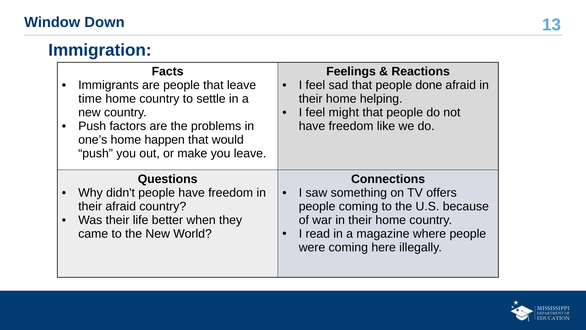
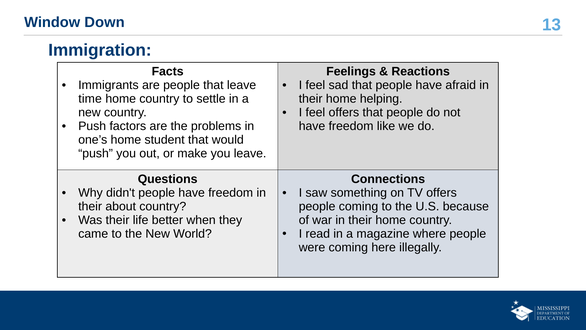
that people done: done -> have (429, 85)
feel might: might -> offers (344, 112)
happen: happen -> student (165, 140)
their afraid: afraid -> about (121, 206)
